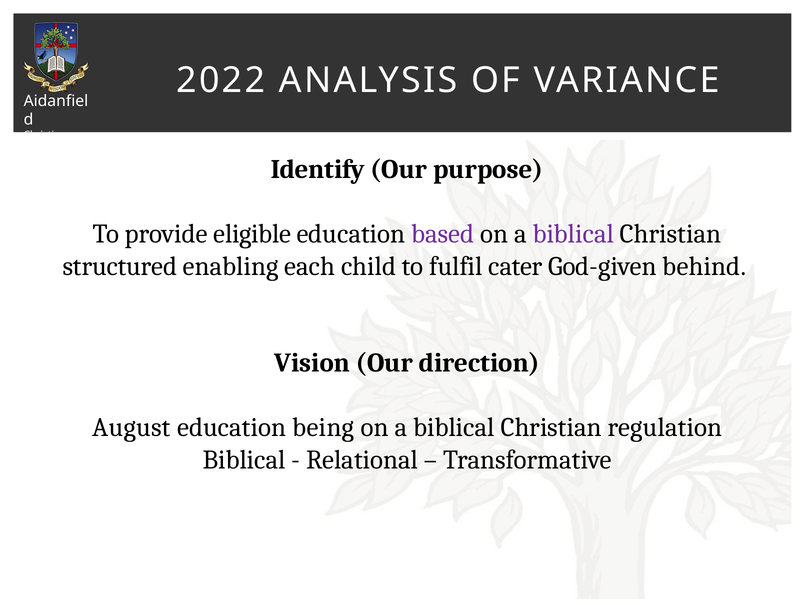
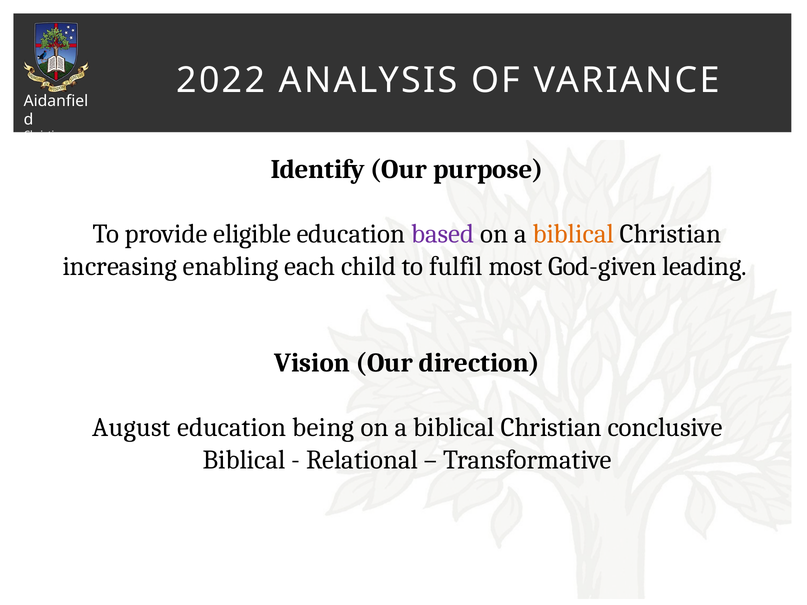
biblical colour: purple -> orange (573, 234)
structured: structured -> increasing (120, 266)
cater: cater -> most (515, 266)
behind: behind -> leading (705, 266)
regulation: regulation -> conclusive (665, 428)
